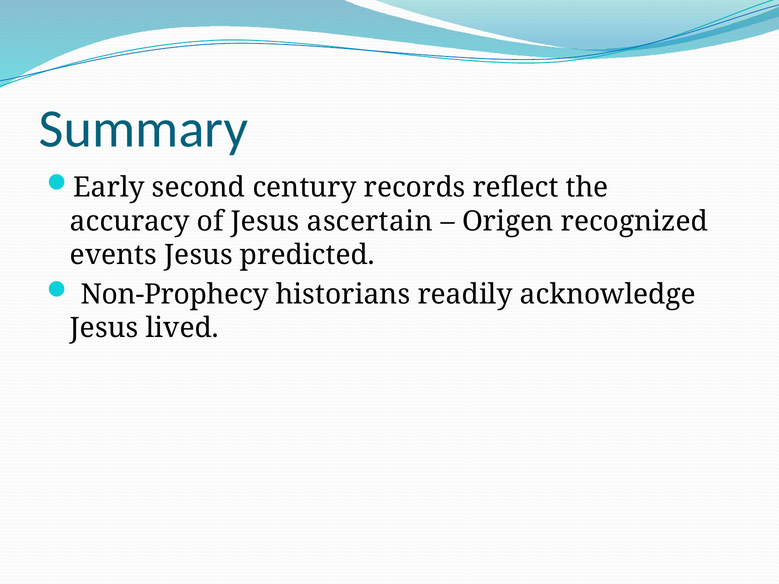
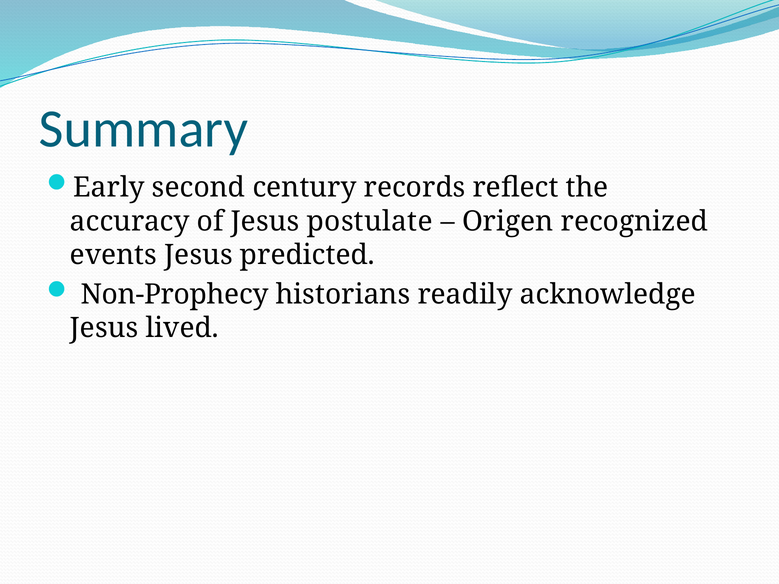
ascertain: ascertain -> postulate (370, 221)
